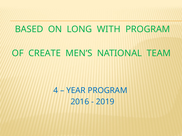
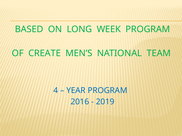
WITH: WITH -> WEEK (109, 29)
